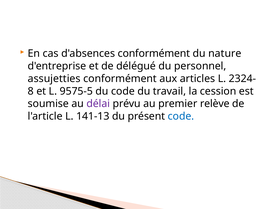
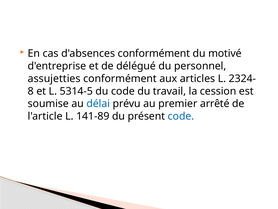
nature: nature -> motivé (225, 53)
9575-5: 9575-5 -> 5314-5 (76, 91)
délai colour: purple -> blue (98, 103)
relève: relève -> arrêté (215, 103)
141-13: 141-13 -> 141-89 (93, 116)
